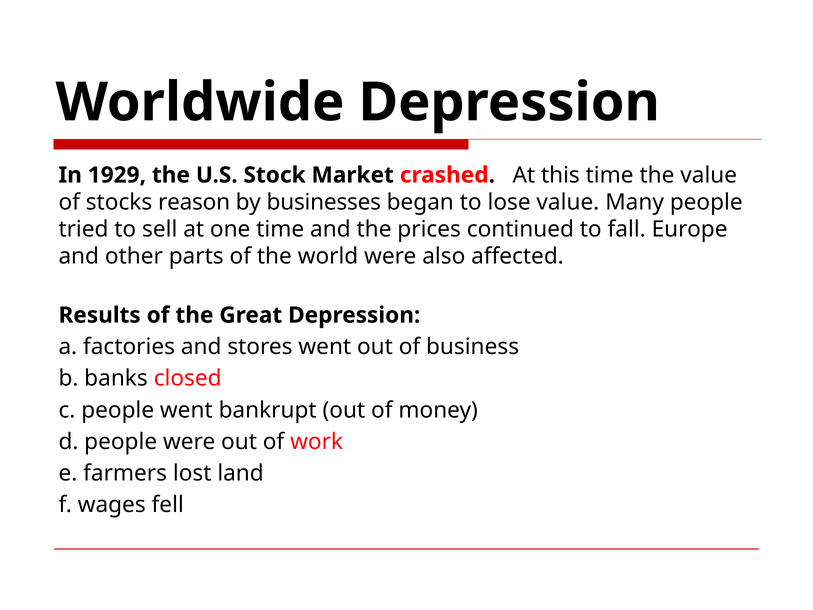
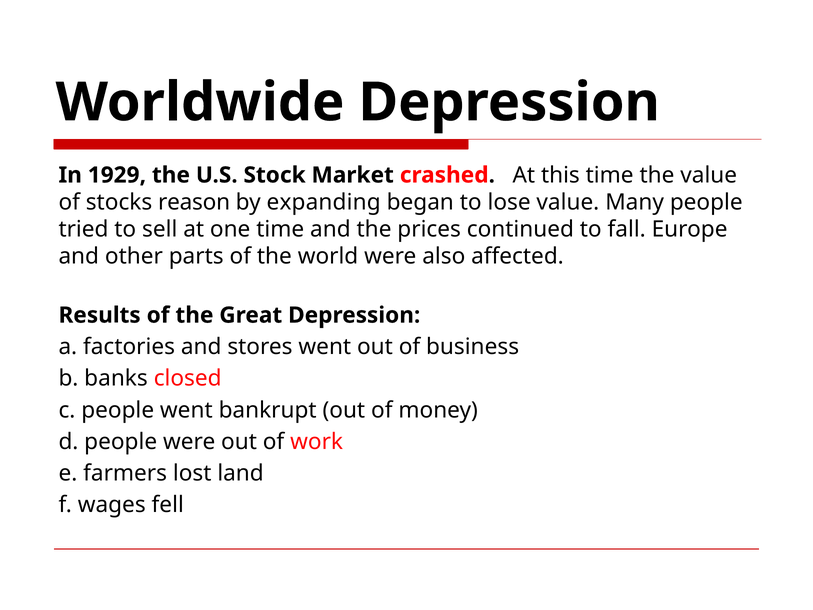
businesses: businesses -> expanding (324, 202)
